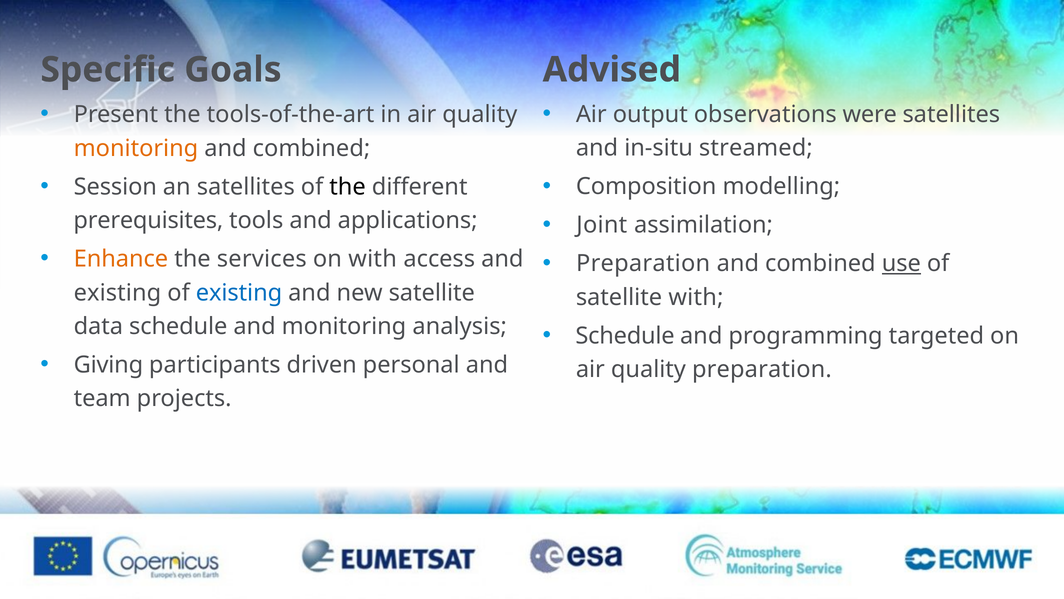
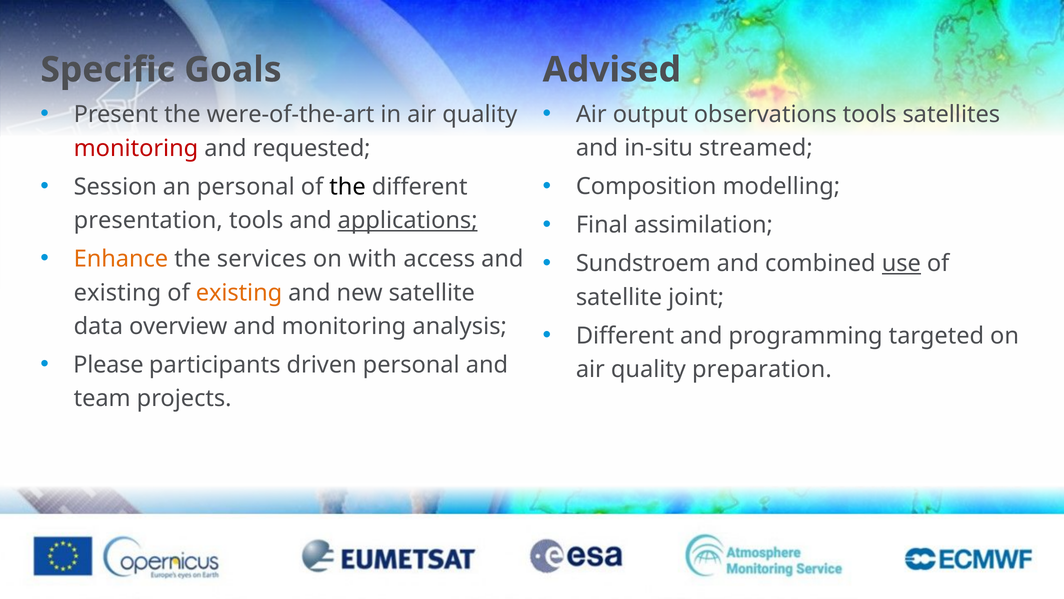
tools-of-the-art: tools-of-the-art -> were-of-the-art (291, 114)
observations were: were -> tools (870, 114)
monitoring colour: orange -> red (136, 148)
combined: combined -> requested (312, 148)
an satellites: satellites -> personal (246, 187)
Joint: Joint -> Final (602, 225)
prerequisites: prerequisites -> presentation (148, 220)
applications underline: none -> present (408, 220)
Preparation: Preparation -> Sundstroem (643, 263)
existing colour: blue -> orange (239, 292)
satellite with: with -> joint (696, 297)
data schedule: schedule -> overview (178, 326)
Schedule: Schedule -> Different (625, 336)
Giving: Giving -> Please (108, 365)
